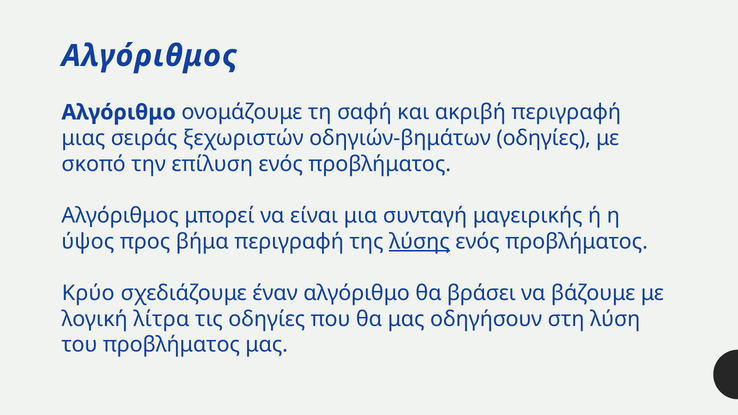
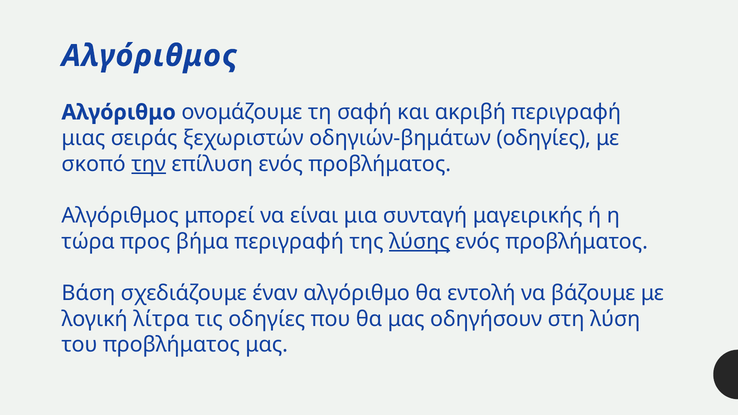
την underline: none -> present (149, 164)
ύψος: ύψος -> τώρα (88, 242)
Κρύο: Κρύο -> Βάση (88, 293)
βράσει: βράσει -> εντολή (481, 293)
